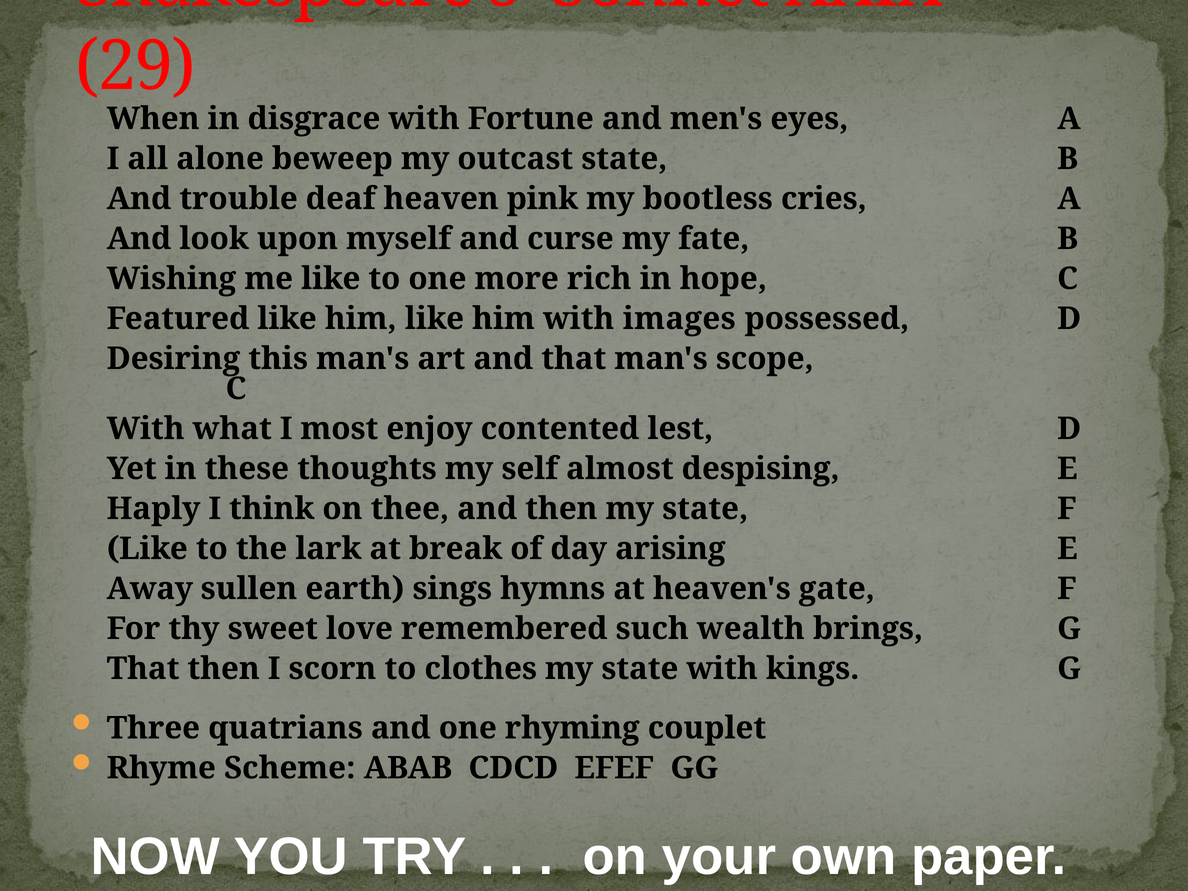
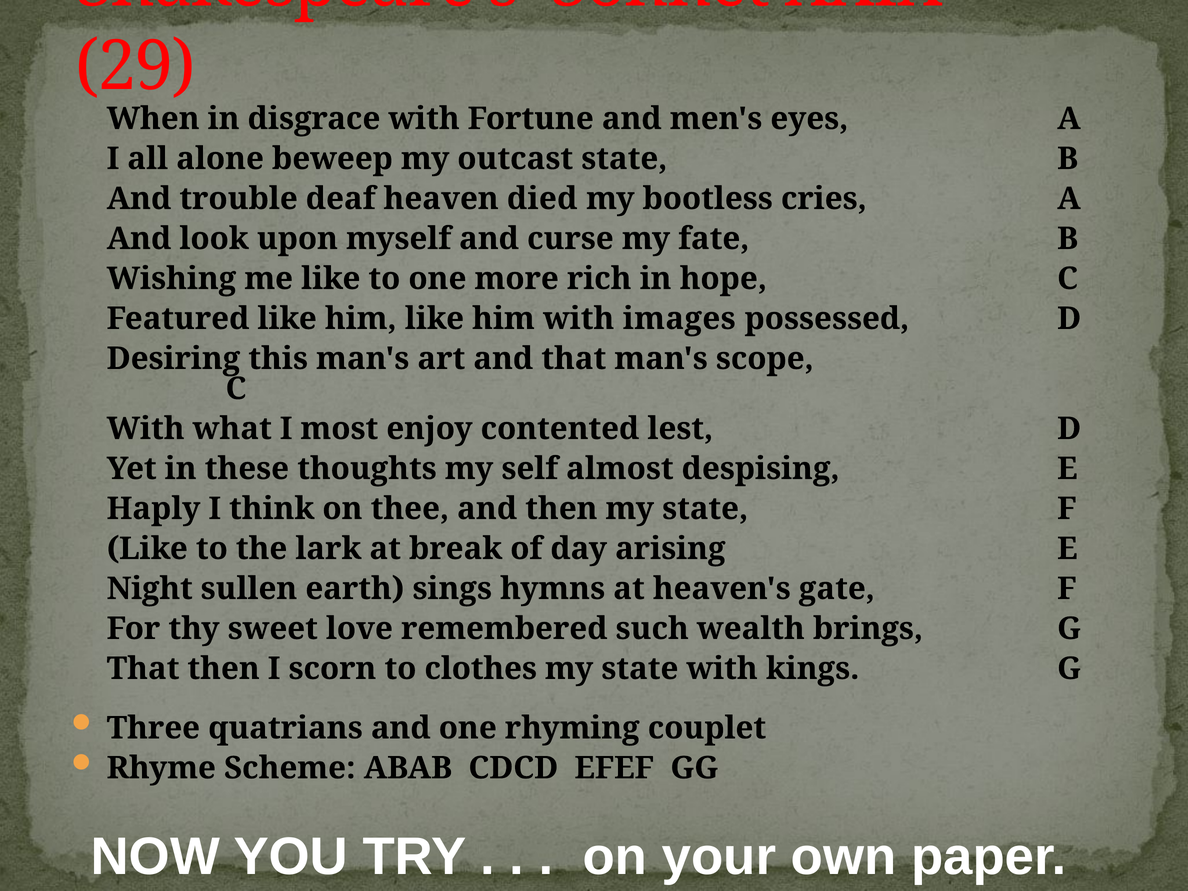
pink: pink -> died (542, 199)
Away: Away -> Night (150, 589)
